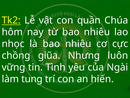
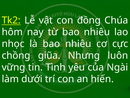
quần: quần -> đồng (89, 20)
tung: tung -> dưới (32, 79)
